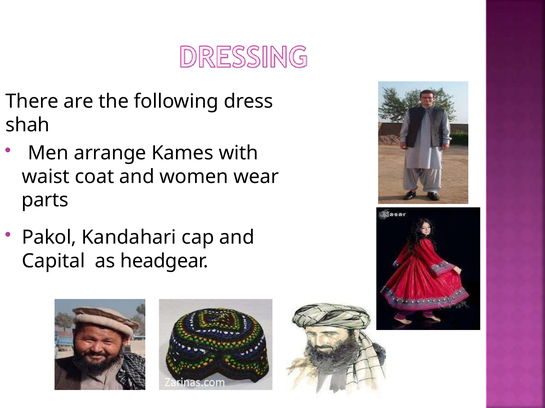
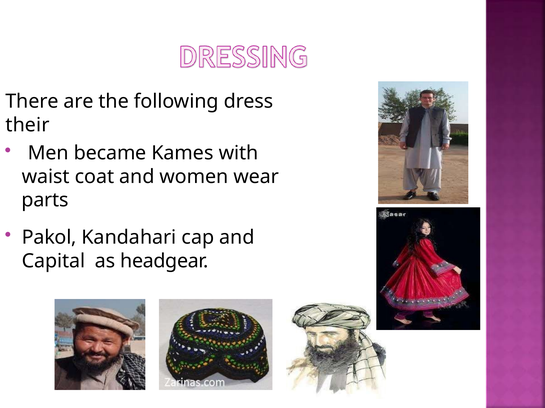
shah: shah -> their (27, 125)
arrange: arrange -> became (110, 153)
